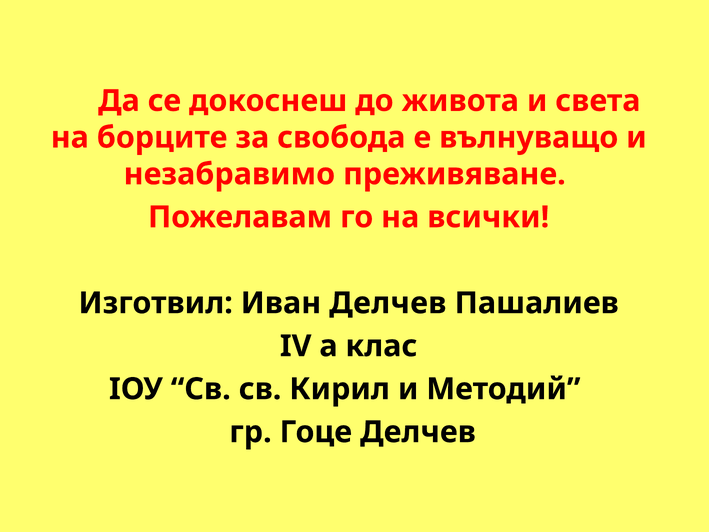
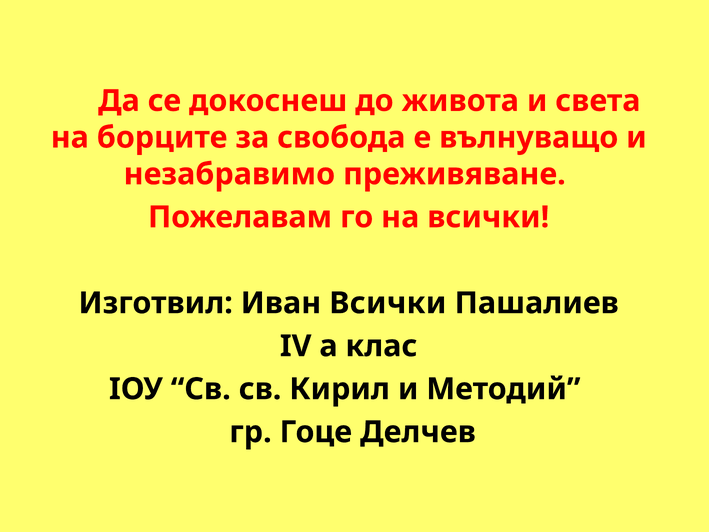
Иван Делчев: Делчев -> Всички (388, 303)
